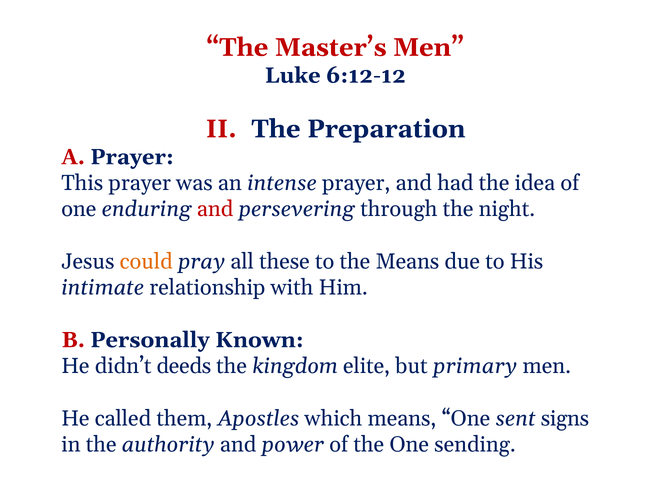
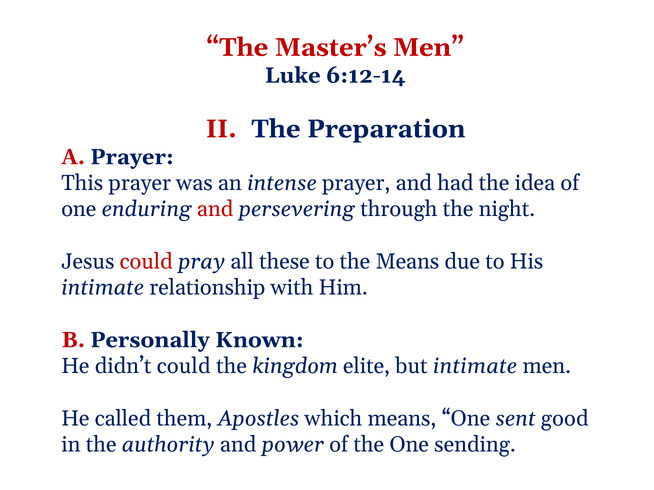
6:12-12: 6:12-12 -> 6:12-14 (366, 76)
could colour: orange -> red (146, 262)
didn’t deeds: deeds -> could (184, 366)
but primary: primary -> intimate (475, 366)
signs: signs -> good (565, 419)
